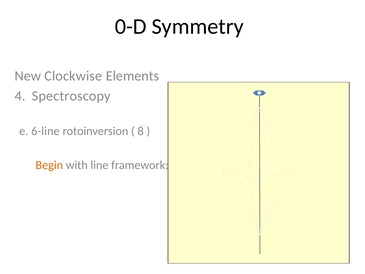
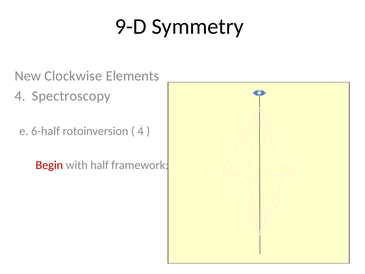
0-D: 0-D -> 9-D (131, 27)
6-line: 6-line -> 6-half (45, 131)
8: 8 -> 4 (141, 131)
Begin colour: orange -> red (49, 165)
line: line -> half (100, 165)
